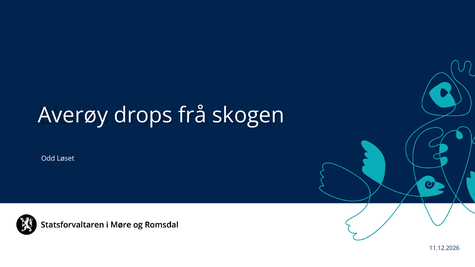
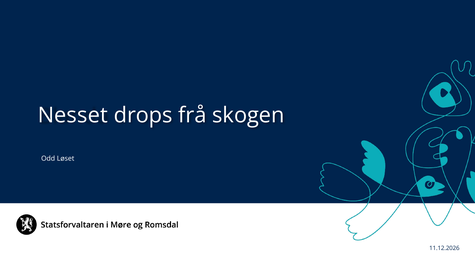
Averøy: Averøy -> Nesset (73, 115)
